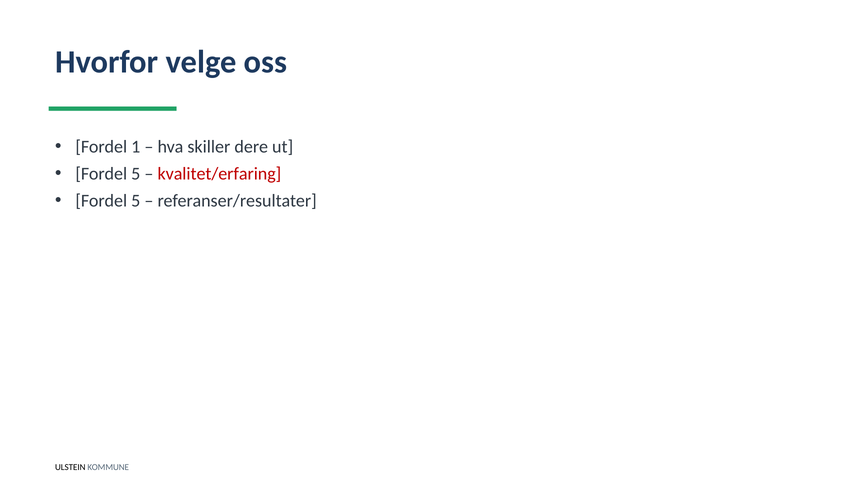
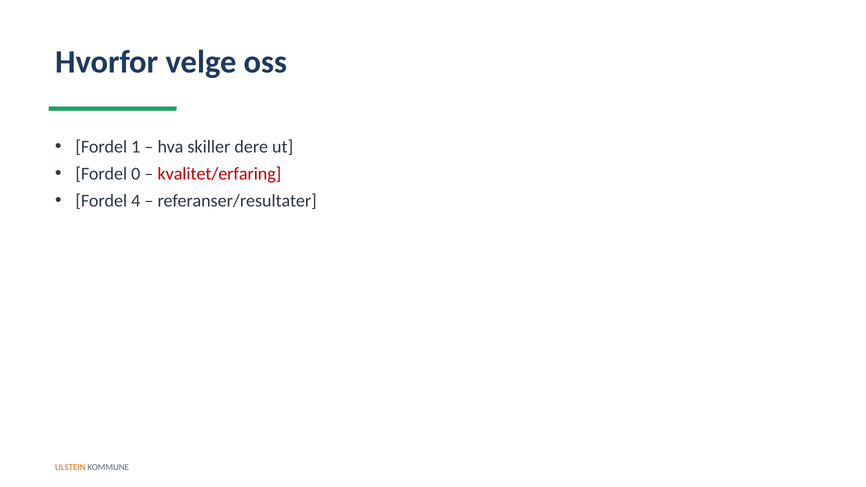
5: 5 -> 0 (136, 174)
5: 5 -> 4 (136, 201)
ULSTEIN colour: black -> orange (70, 467)
